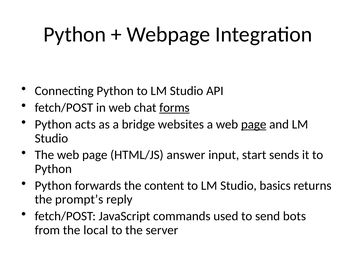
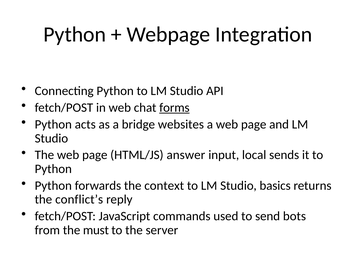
page underline: present -> none (254, 124)
start: start -> local (254, 155)
content: content -> context (164, 186)
prompt’s: prompt’s -> conflict’s (79, 199)
local: local -> must (96, 230)
